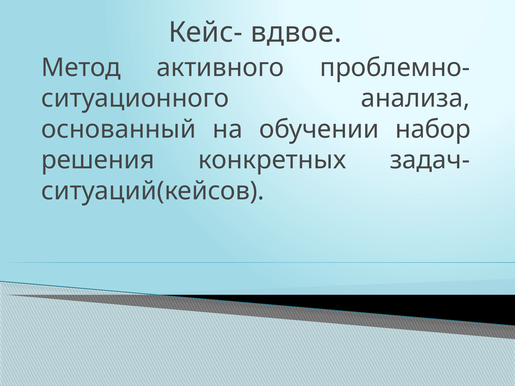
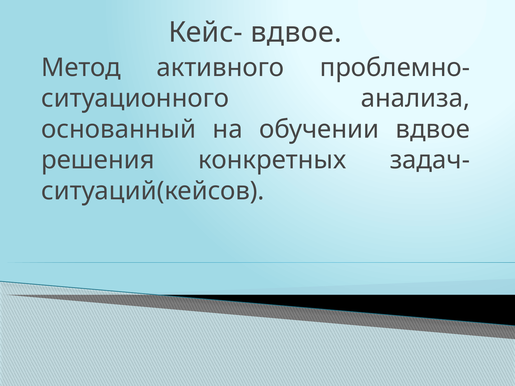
обучении набор: набор -> вдвое (433, 129)
